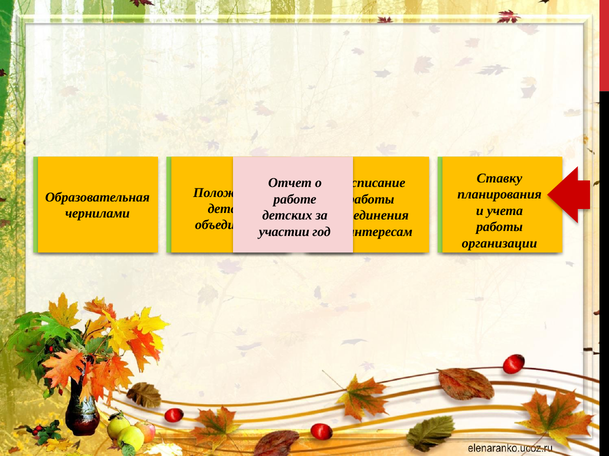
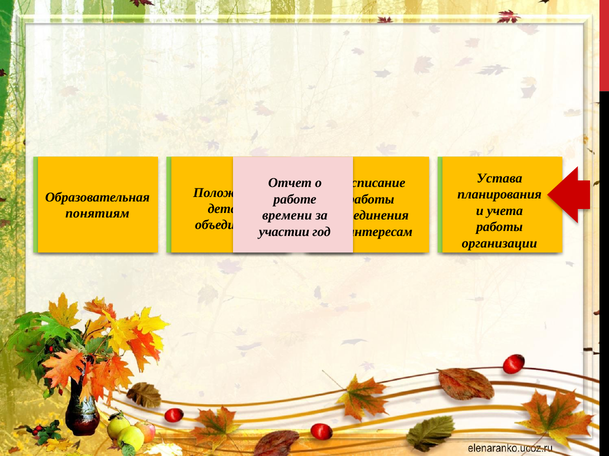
Ставку: Ставку -> Устава (500, 179)
чернилами: чернилами -> понятиям (97, 214)
детских: детских -> времени (287, 216)
